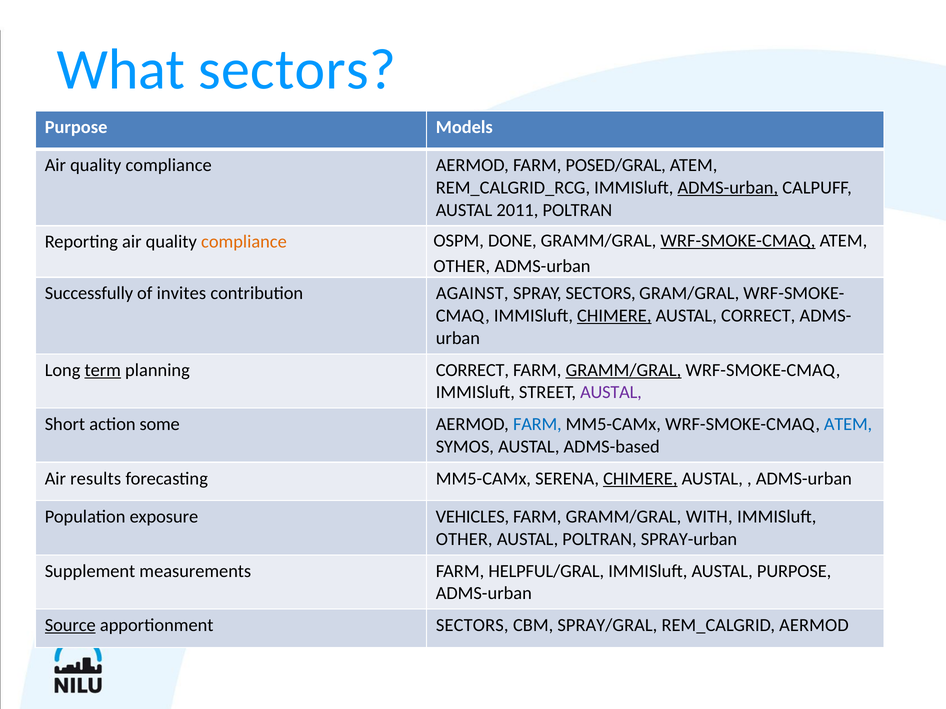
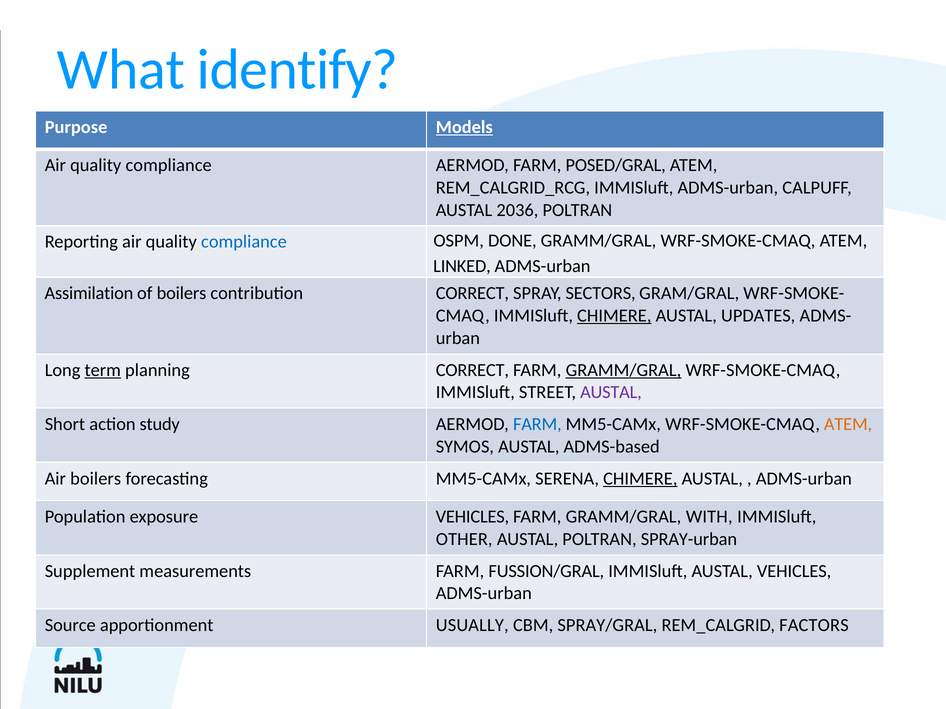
What sectors: sectors -> identify (297, 70)
Models underline: none -> present (464, 127)
ADMS-urban underline: present -> none (728, 188)
2011: 2011 -> 2036 (517, 210)
compliance colour: orange -> blue (244, 242)
WRF-SMOKE-CMAQ underline: present -> none (738, 241)
OTHER: OTHER -> LINKED (462, 266)
Successfully: Successfully -> Assimilation (89, 294)
of invites: invites -> boilers (182, 294)
contribution AGAINST: AGAINST -> CORRECT (472, 294)
AUSTAL CORRECT: CORRECT -> UPDATES (758, 316)
some: some -> study (160, 425)
ATEM colour: blue -> orange (848, 425)
Air results: results -> boilers (96, 479)
HELPFUL/GRAL: HELPFUL/GRAL -> FUSSION/GRAL (546, 571)
AUSTAL PURPOSE: PURPOSE -> VEHICLES (794, 571)
Source underline: present -> none (70, 626)
apportionment SECTORS: SECTORS -> USUALLY (472, 626)
AERMOD: AERMOD -> FACTORS (814, 626)
